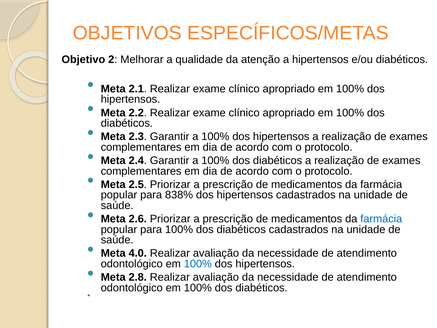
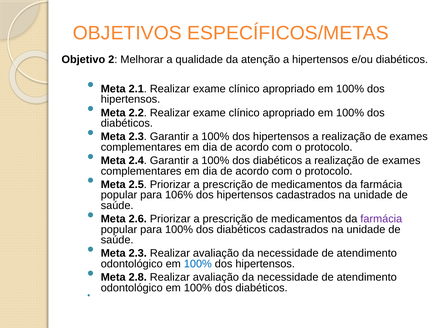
838%: 838% -> 106% (179, 195)
farmácia colour: blue -> purple (381, 219)
4.0: 4.0 -> 2.3 (138, 253)
